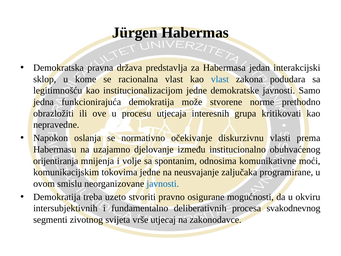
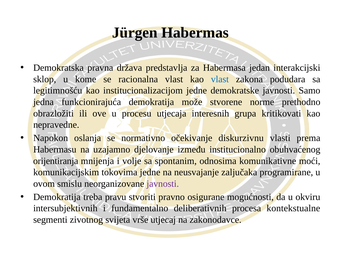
javnosti colour: blue -> purple (163, 183)
uzeto: uzeto -> pravu (116, 197)
svakodnevnog: svakodnevnog -> kontekstualne (293, 208)
